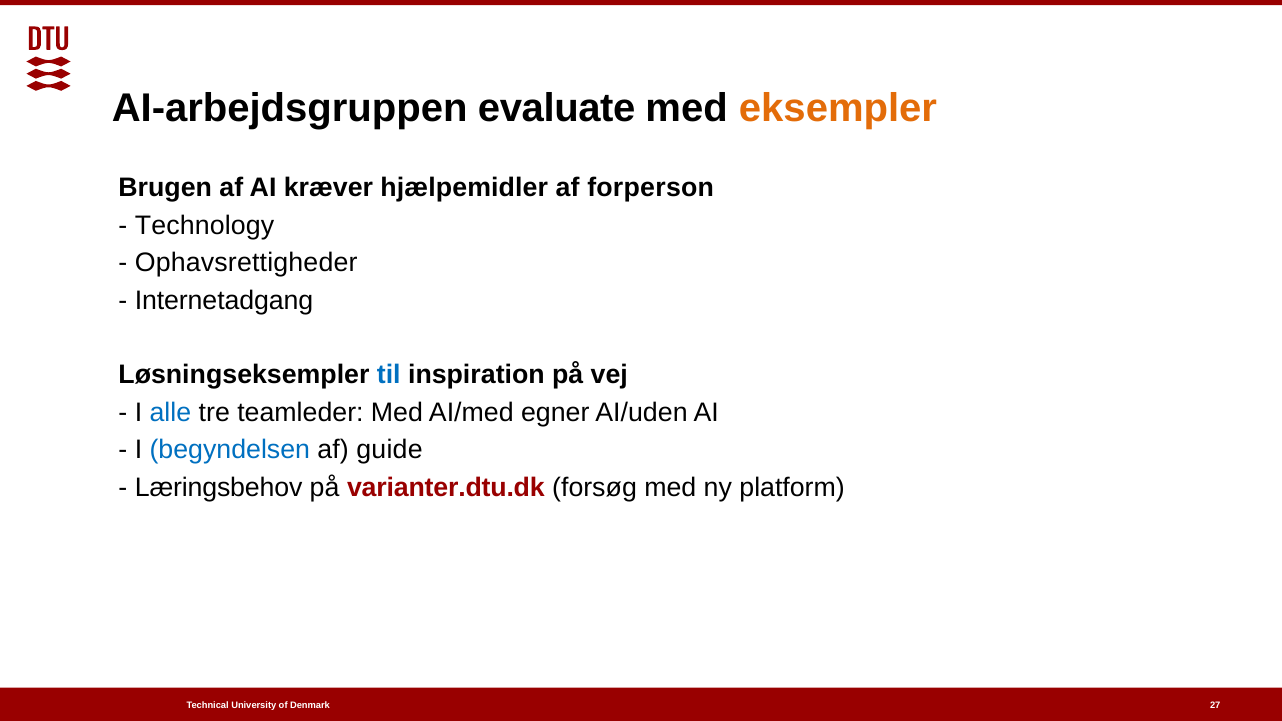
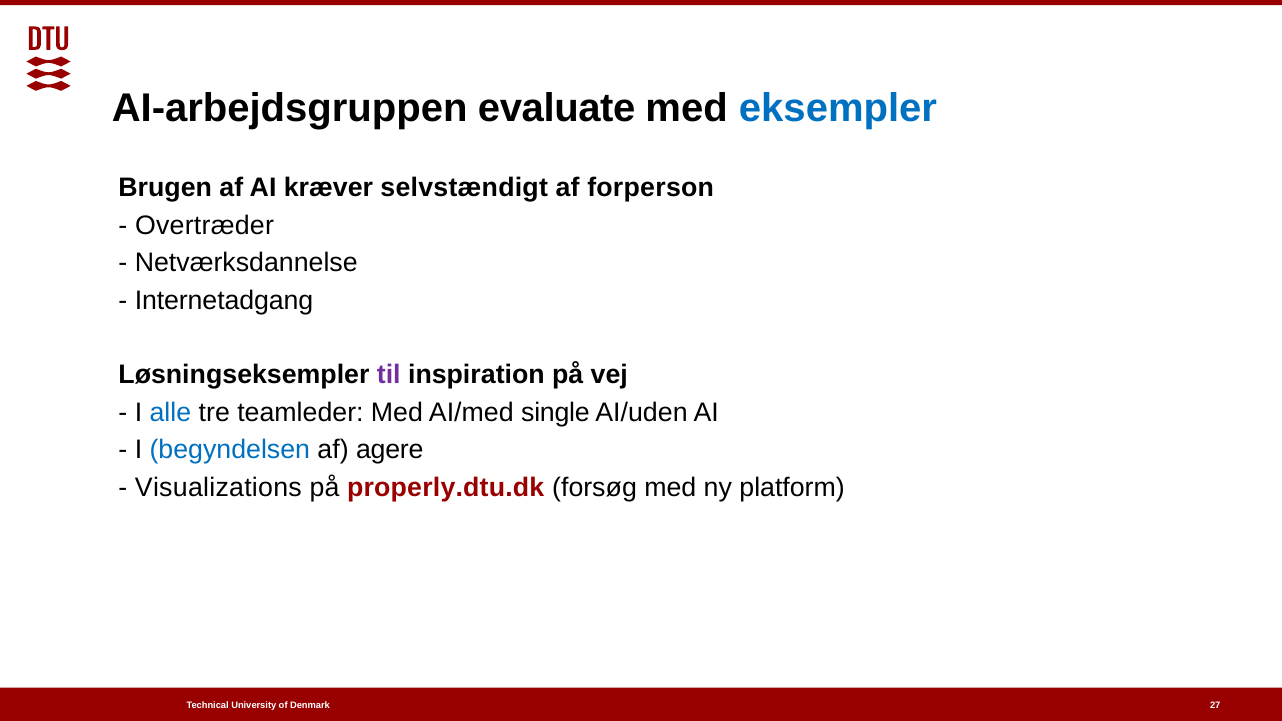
eksempler colour: orange -> blue (838, 108)
hjælpemidler: hjælpemidler -> selvstændigt (464, 188)
Technology: Technology -> Overtræder (205, 226)
Ophavsrettigheder: Ophavsrettigheder -> Netværksdannelse (246, 263)
til colour: blue -> purple (389, 375)
egner: egner -> single (555, 413)
guide: guide -> agere (390, 450)
Læringsbehov: Læringsbehov -> Visualizations (218, 487)
varianter.dtu.dk: varianter.dtu.dk -> properly.dtu.dk (446, 487)
